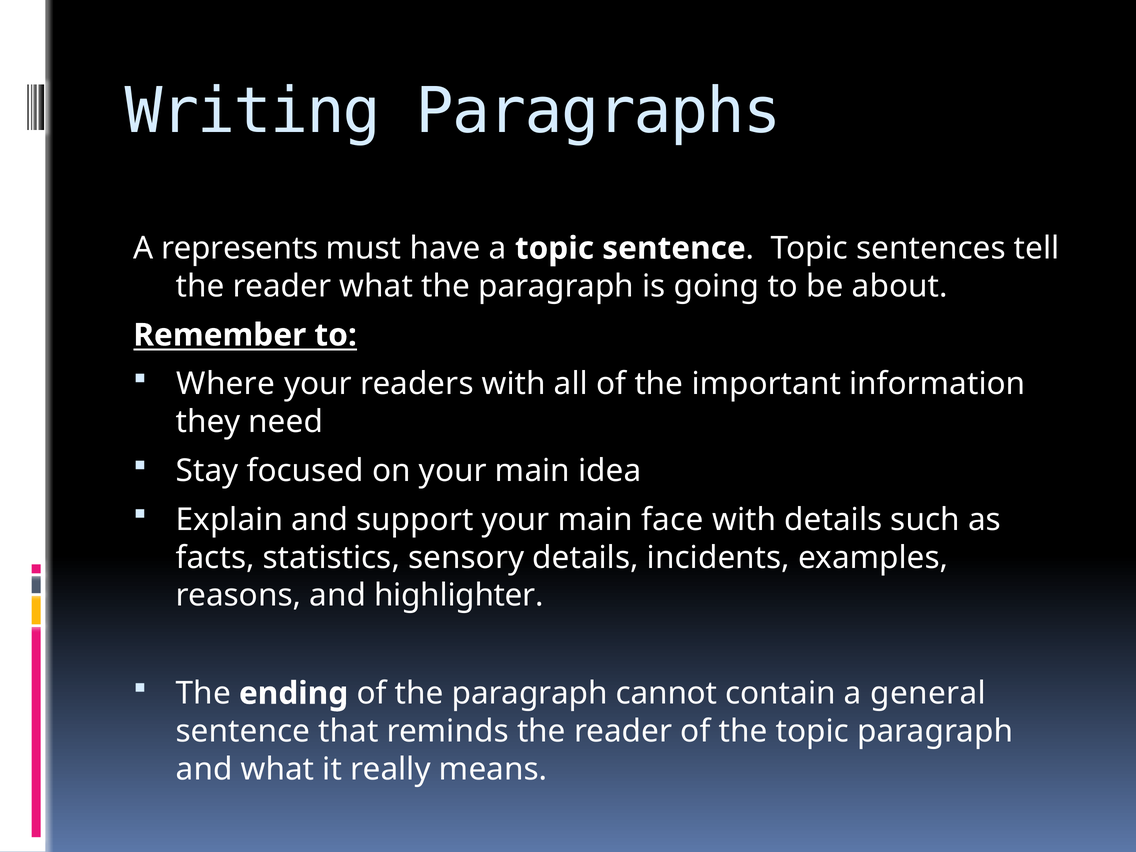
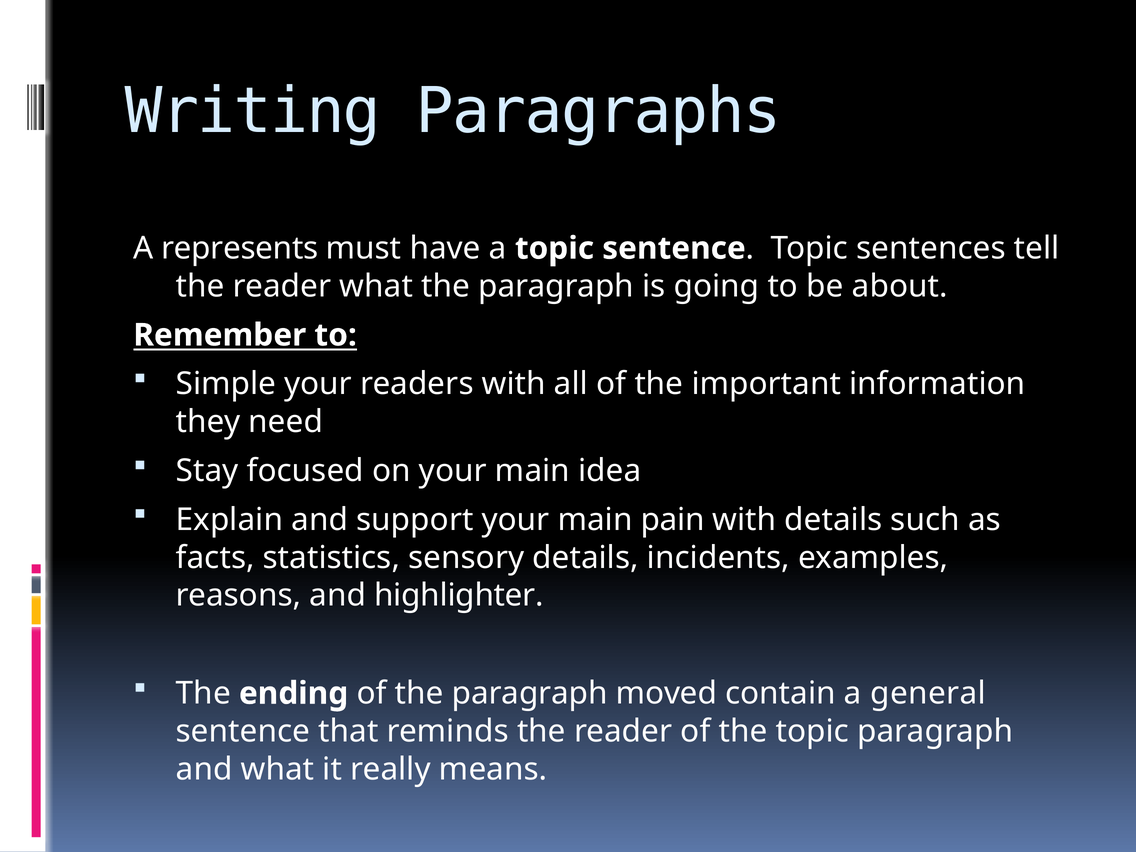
Where: Where -> Simple (226, 384)
face: face -> pain (673, 520)
cannot: cannot -> moved (666, 693)
